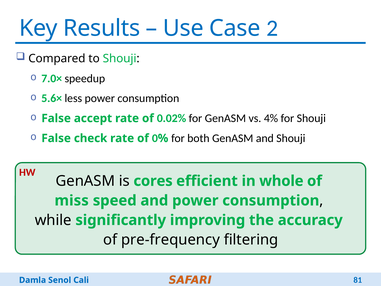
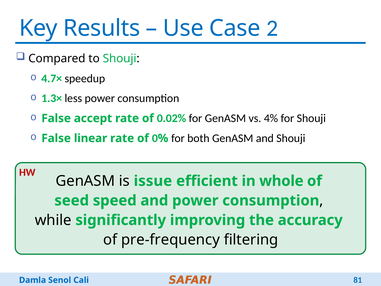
7.0×: 7.0× -> 4.7× (52, 78)
5.6×: 5.6× -> 1.3× (52, 98)
check: check -> linear (91, 138)
cores: cores -> issue (153, 181)
miss: miss -> seed (72, 200)
